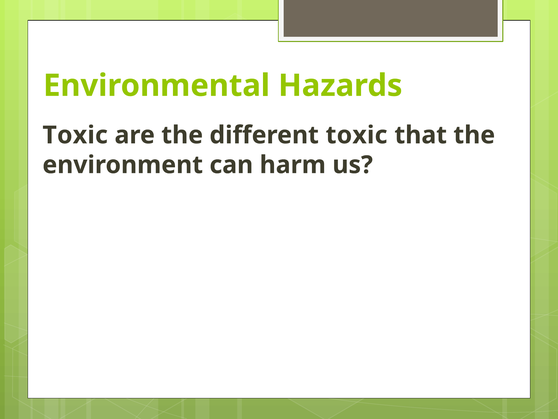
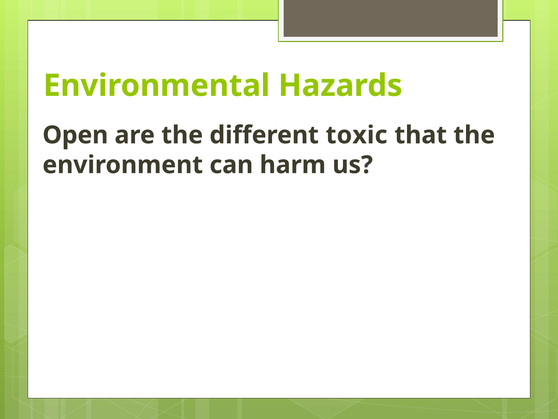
Toxic: Toxic -> Open (75, 135)
